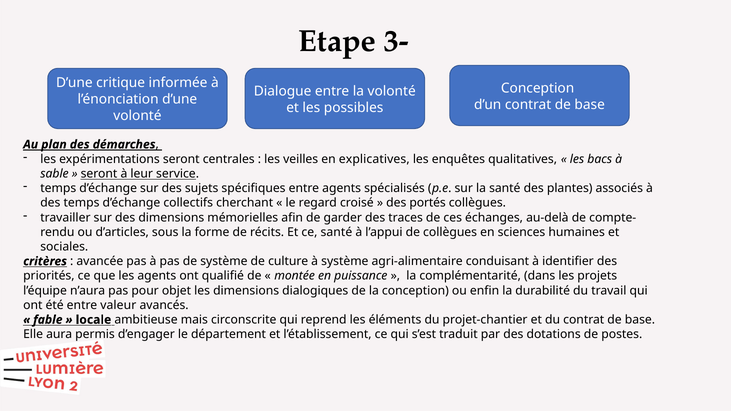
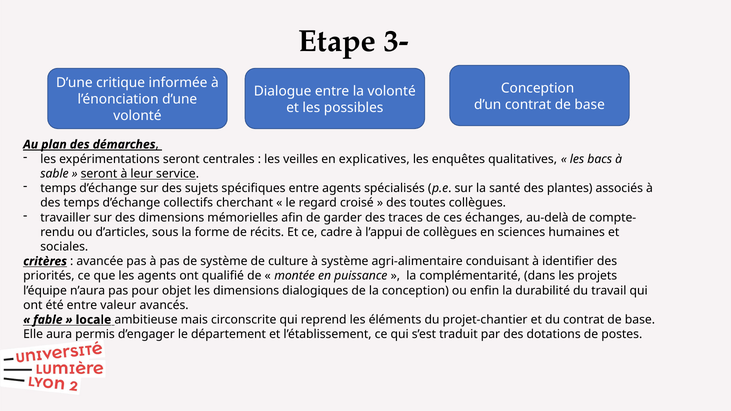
portés: portés -> toutes (428, 203)
ce santé: santé -> cadre (336, 232)
